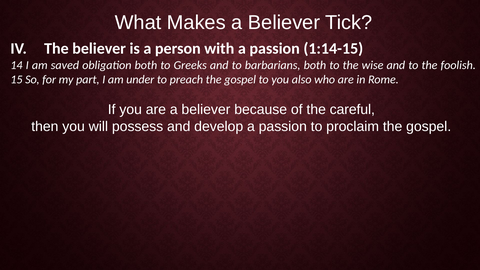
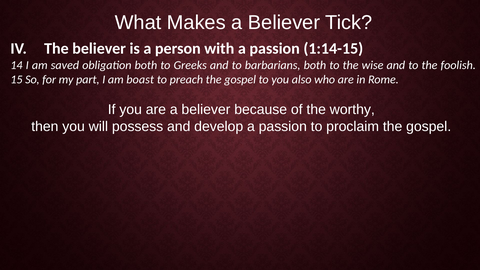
under: under -> boast (140, 79)
careful: careful -> worthy (352, 110)
